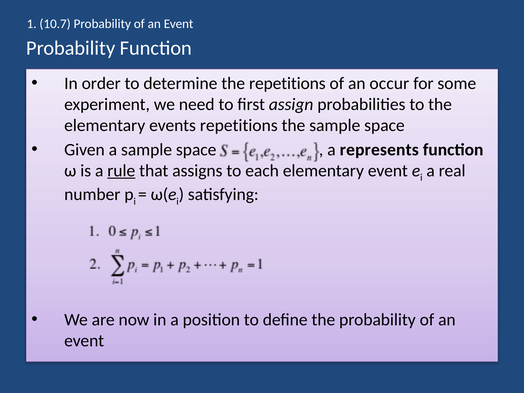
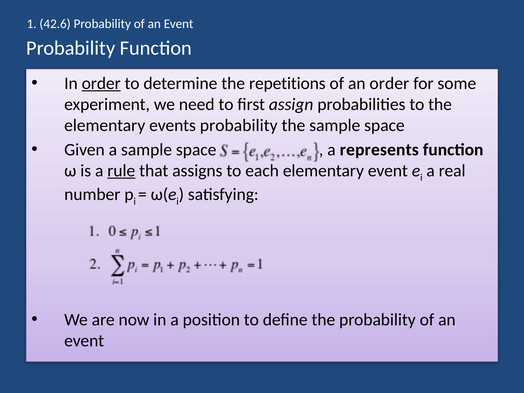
10.7: 10.7 -> 42.6 (55, 24)
order underline: none -> present (101, 83)
an occur: occur -> order (389, 83)
events repetitions: repetitions -> probability (239, 125)
